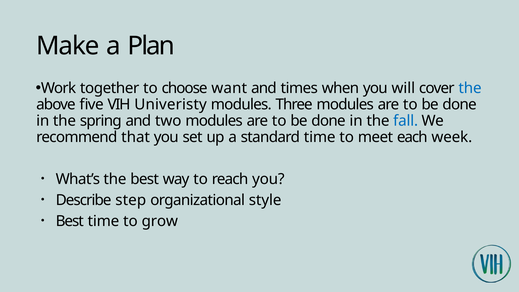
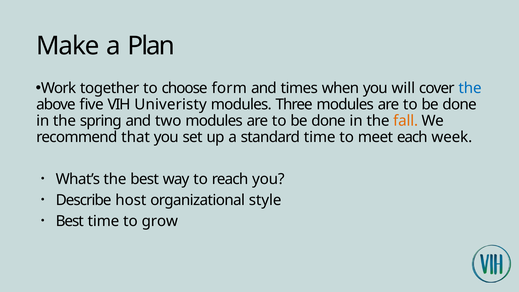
want: want -> form (229, 88)
fall colour: blue -> orange (406, 121)
step: step -> host (131, 200)
